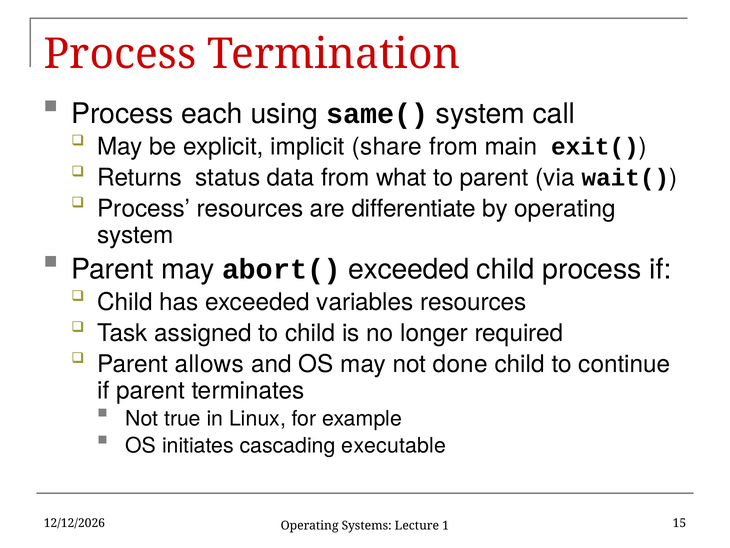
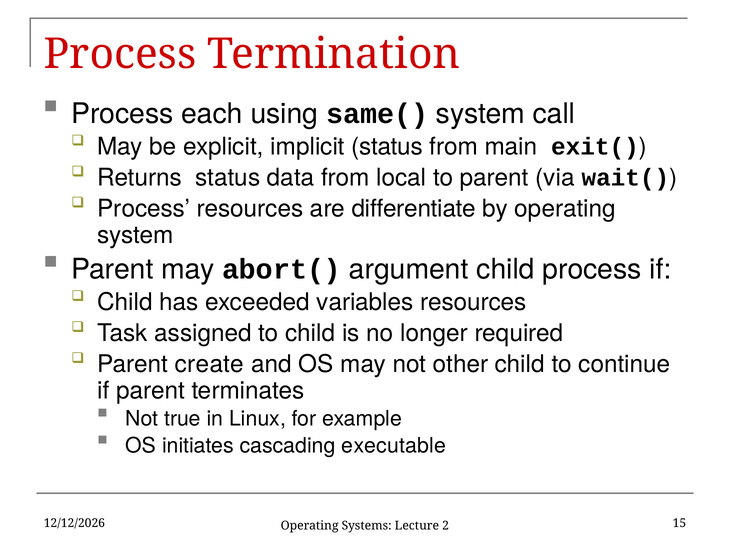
implicit share: share -> status (387, 147)
what: what -> local (401, 178)
abort( exceeded: exceeded -> argument (409, 269)
allows: allows -> create (209, 364)
done: done -> other (461, 364)
1: 1 -> 2 (446, 525)
